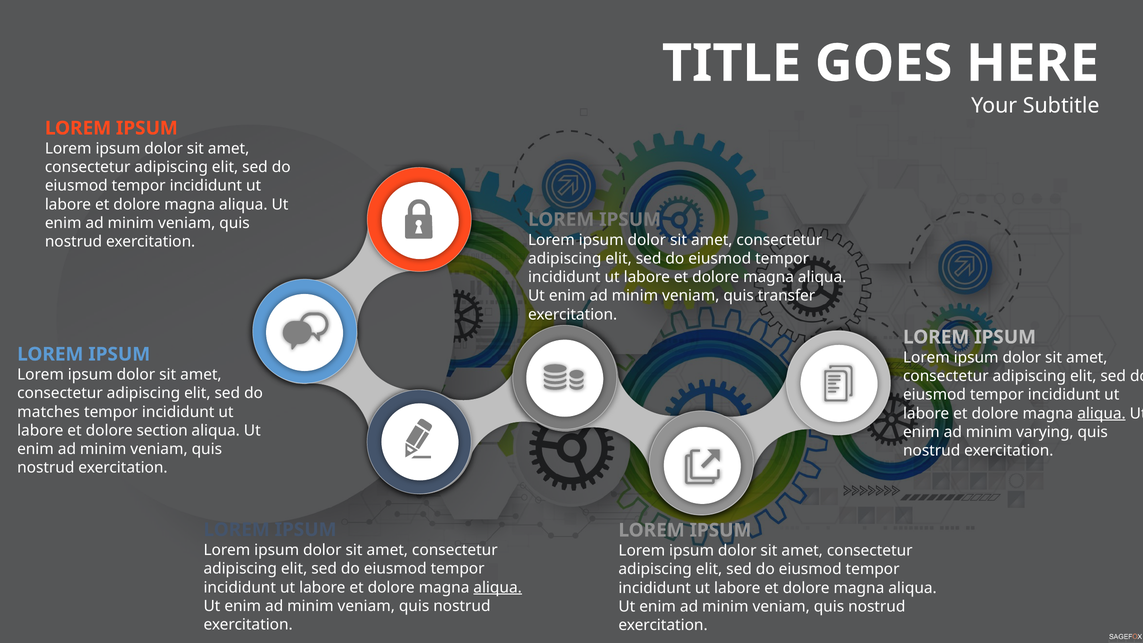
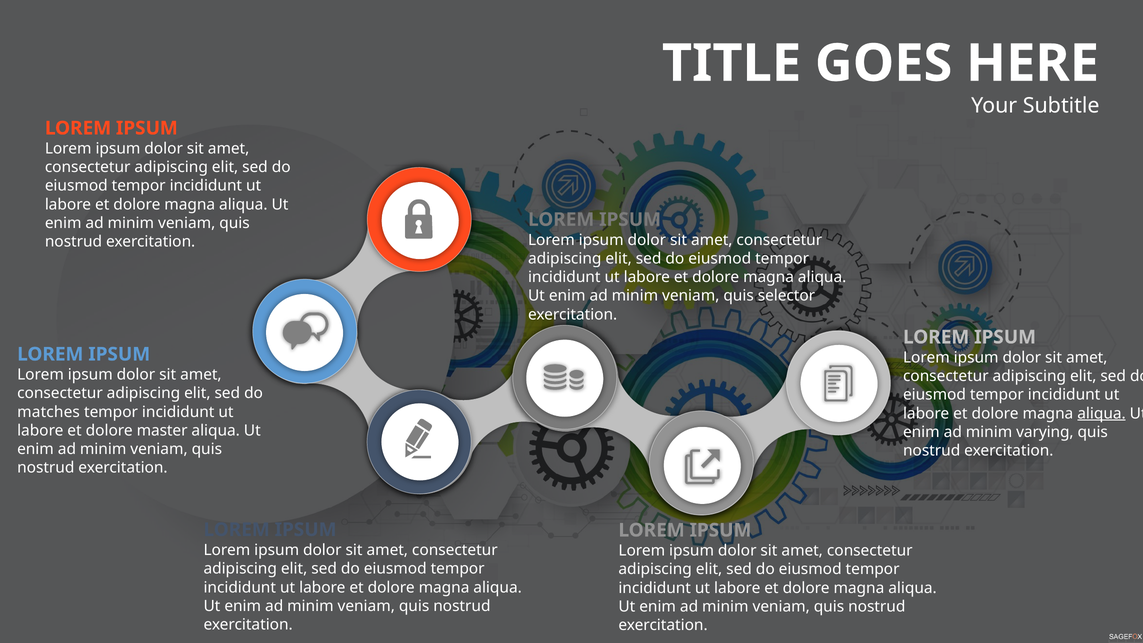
transfer: transfer -> selector (786, 296)
section: section -> master (162, 430)
aliqua underline: present -> none (498, 587)
